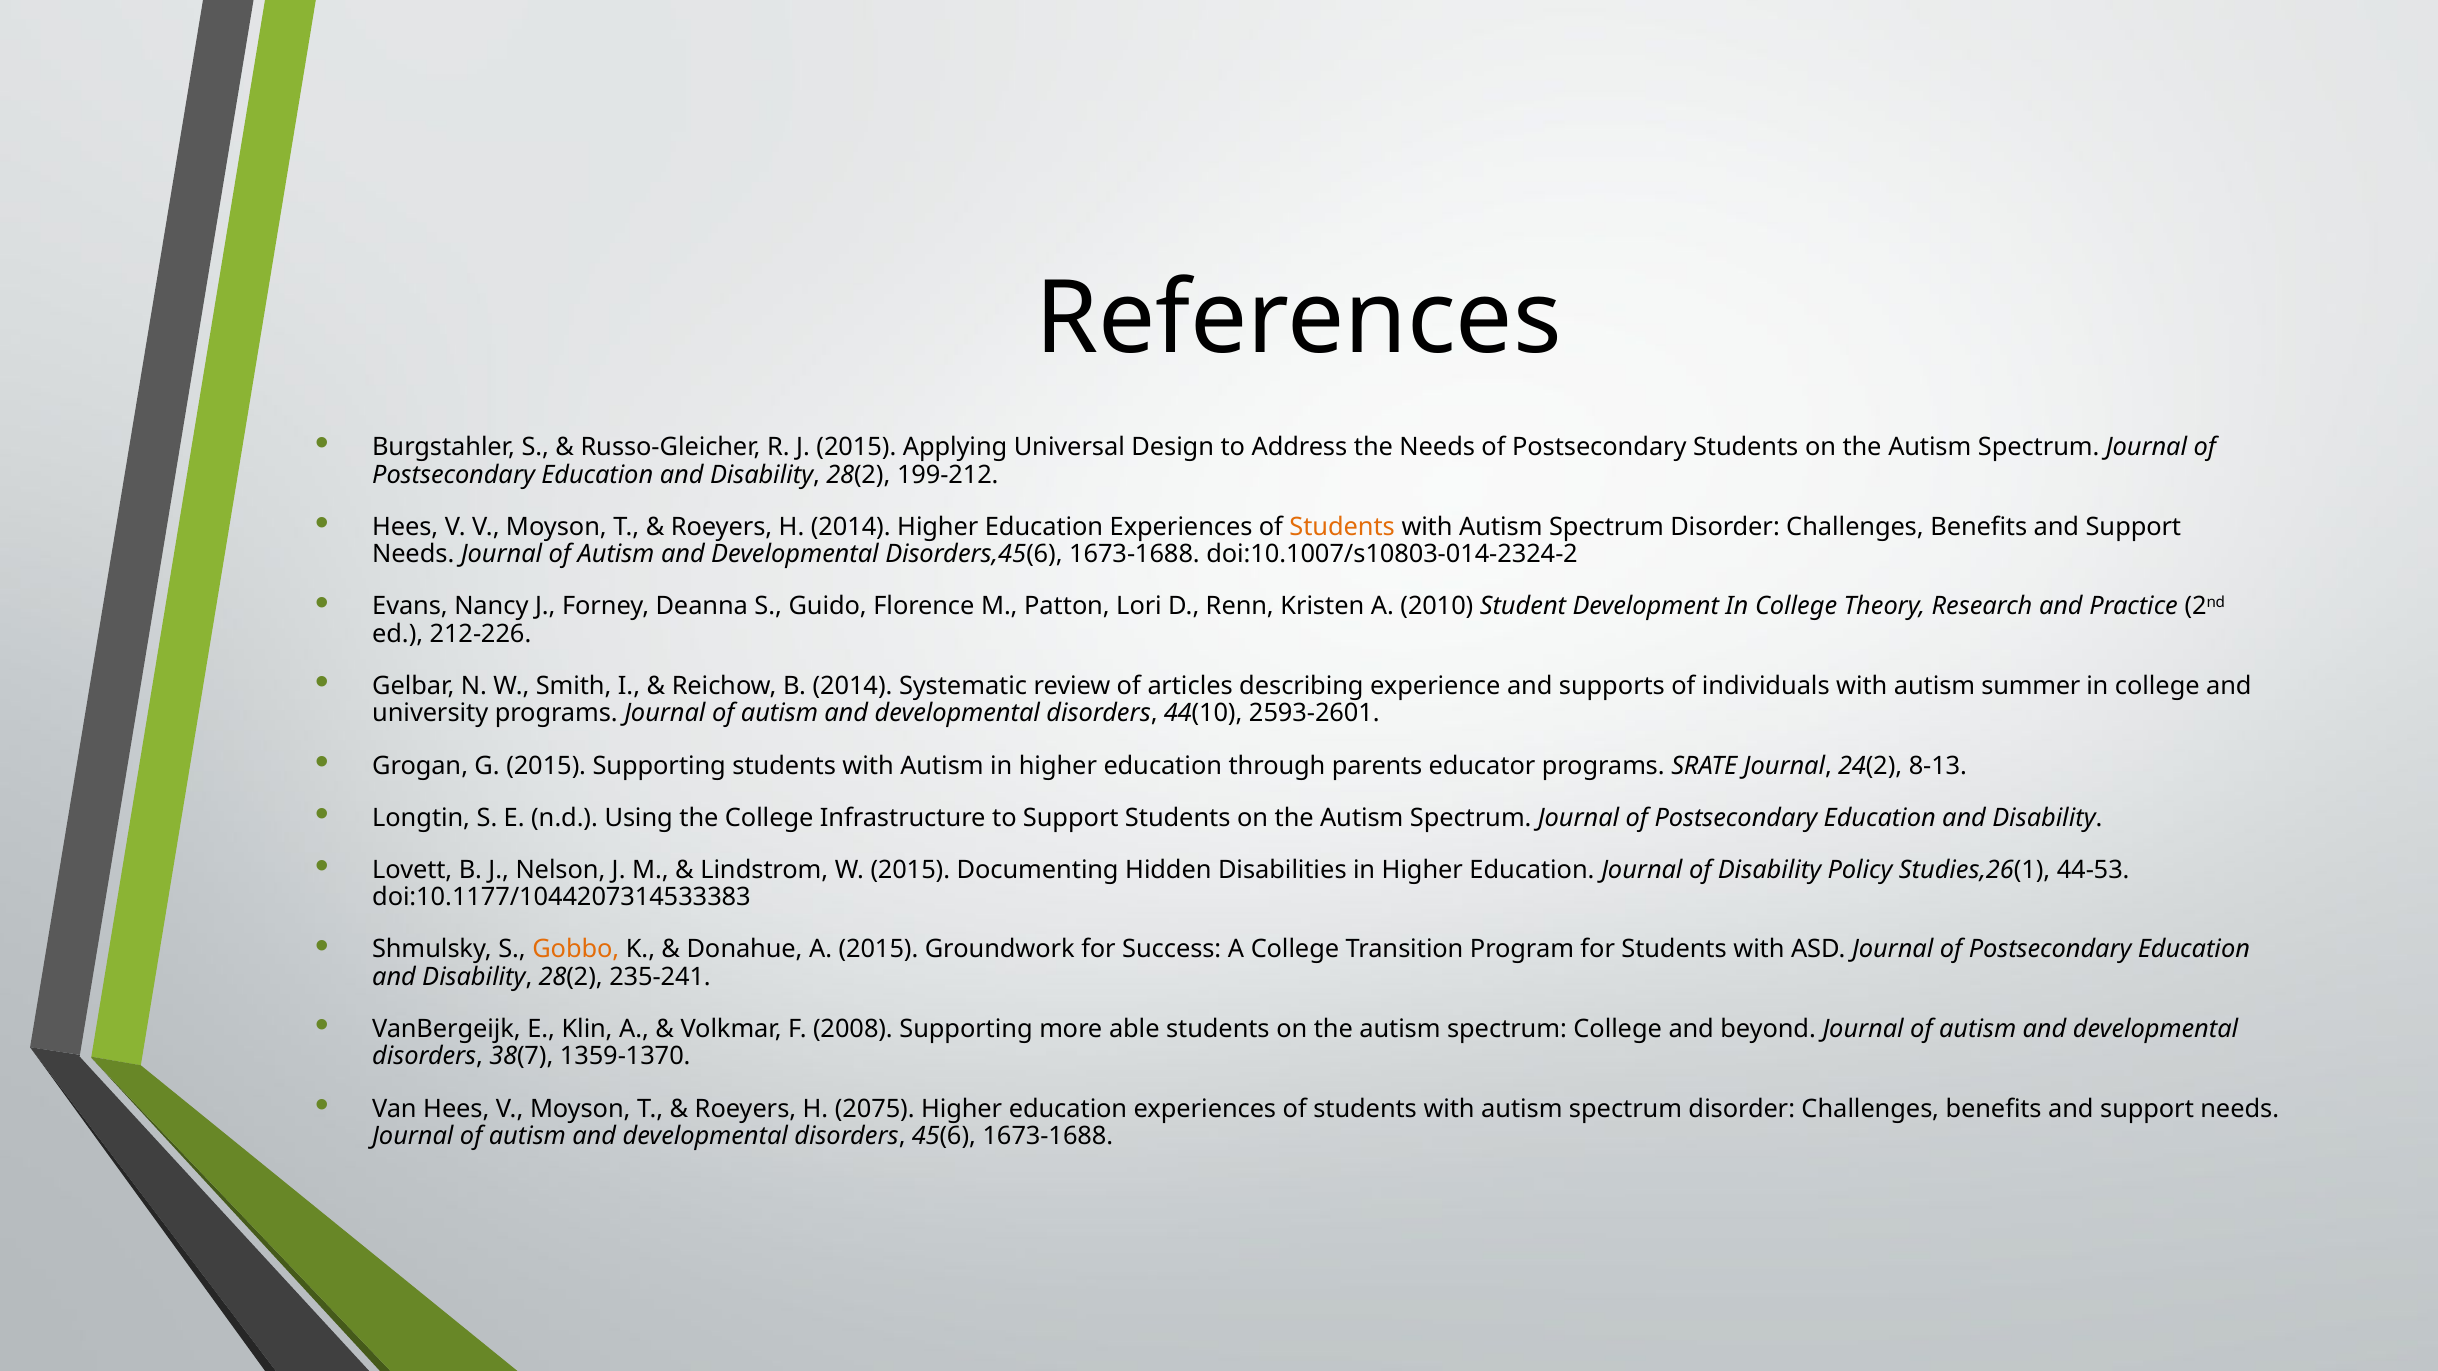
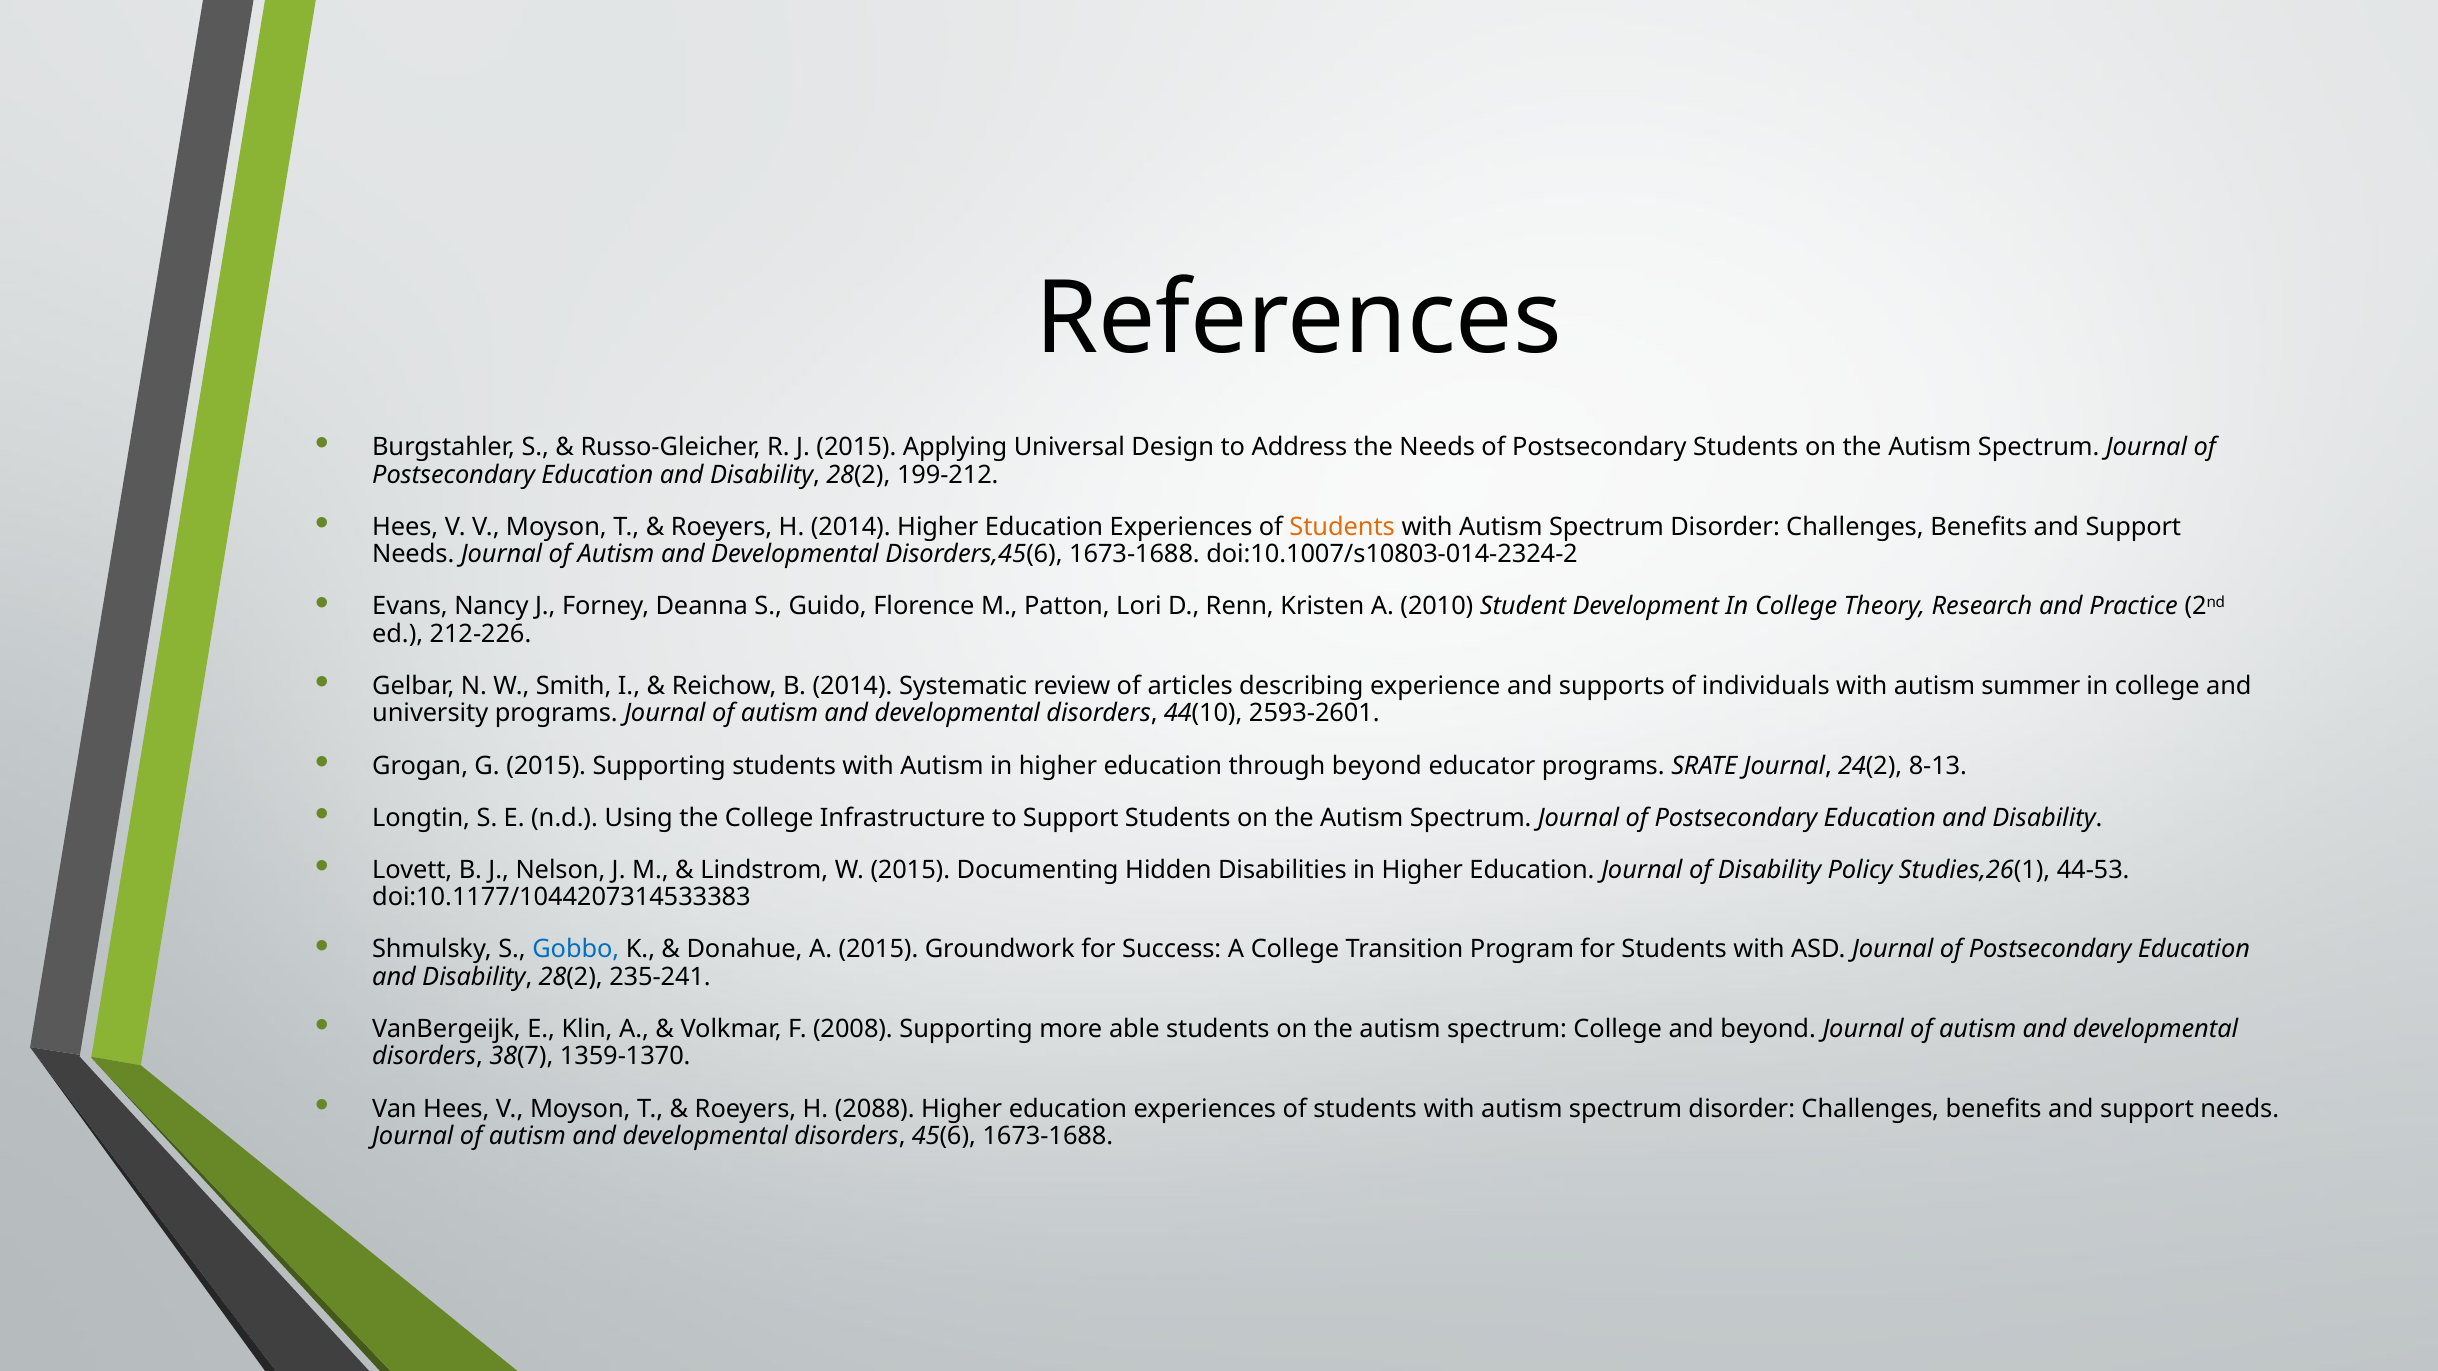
through parents: parents -> beyond (1377, 766)
Gobbo colour: orange -> blue (576, 950)
2075: 2075 -> 2088 (875, 1109)
